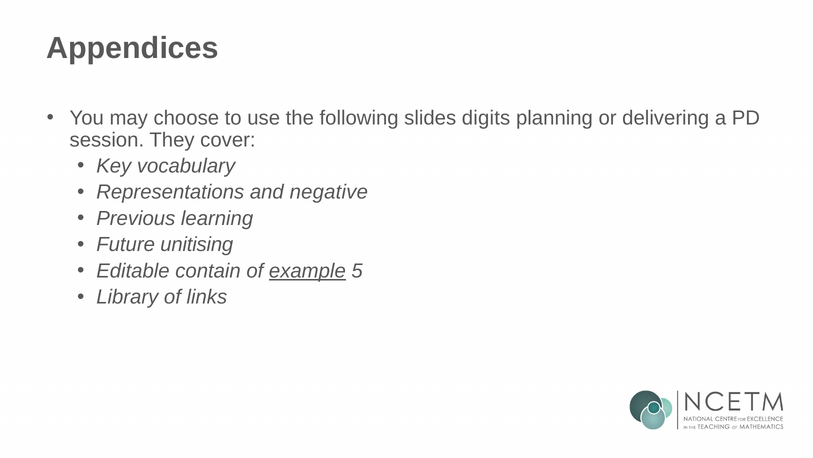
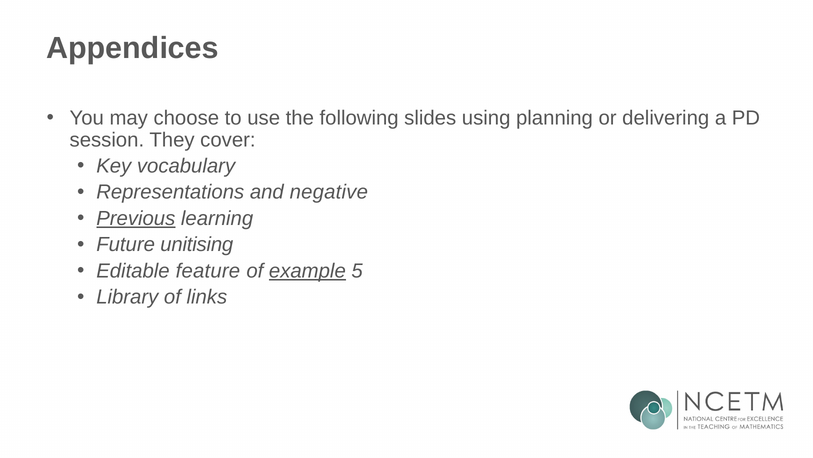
digits: digits -> using (486, 118)
Previous underline: none -> present (136, 218)
contain: contain -> feature (208, 270)
